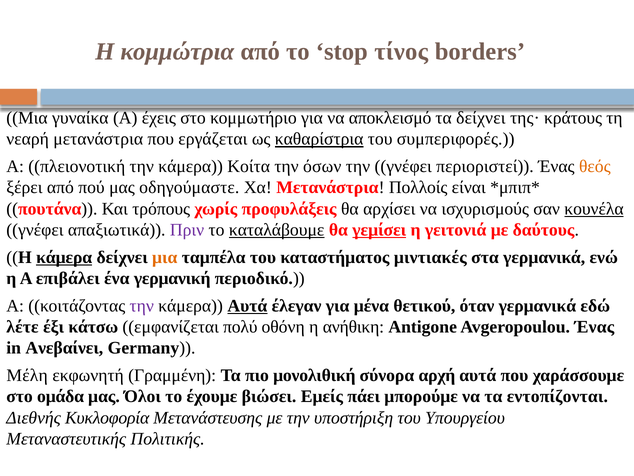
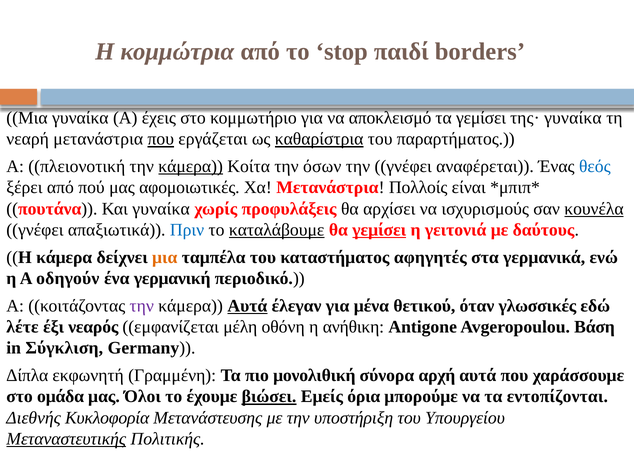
τίνος: τίνος -> παιδί (401, 51)
τα δείχνει: δείχνει -> γεμίσει (481, 118)
της· κράτους: κράτους -> γυναίκα (573, 118)
που underline: none -> present (161, 139)
συμπεριφορές: συμπεριφορές -> παραρτήματος (456, 139)
κάμερα underline: none -> present (191, 166)
περιοριστεί: περιοριστεί -> αναφέρεται (485, 166)
θεός colour: orange -> blue (595, 166)
οδηγούμαστε: οδηγούμαστε -> αφομοιωτικές (189, 187)
Και τρόπους: τρόπους -> γυναίκα (161, 209)
Πριν colour: purple -> blue (187, 230)
κάμερα underline: present -> none (64, 257)
μιντιακές: μιντιακές -> αφηγητές (430, 257)
επιβάλει: επιβάλει -> οδηγούν (68, 278)
όταν γερμανικά: γερμανικά -> γλωσσικές (537, 306)
κάτσω: κάτσω -> νεαρός (93, 327)
πολύ: πολύ -> μέλη (240, 327)
Avgeropoulou Ένας: Ένας -> Βάση (595, 327)
Ανεβαίνει: Ανεβαίνει -> Σύγκλιση (64, 348)
Μέλη: Μέλη -> Δίπλα (27, 375)
βιώσει underline: none -> present (269, 396)
πάει: πάει -> όρια (364, 396)
Μεταναστευτικής underline: none -> present (66, 439)
